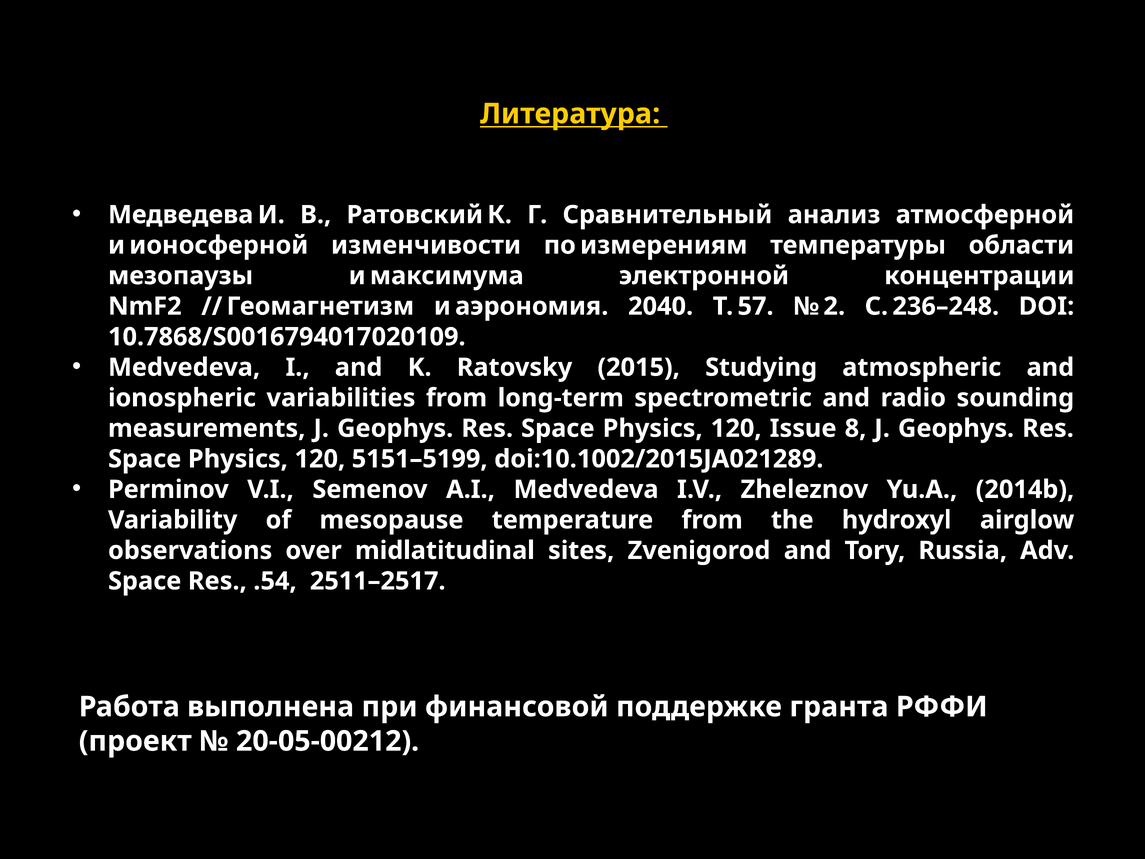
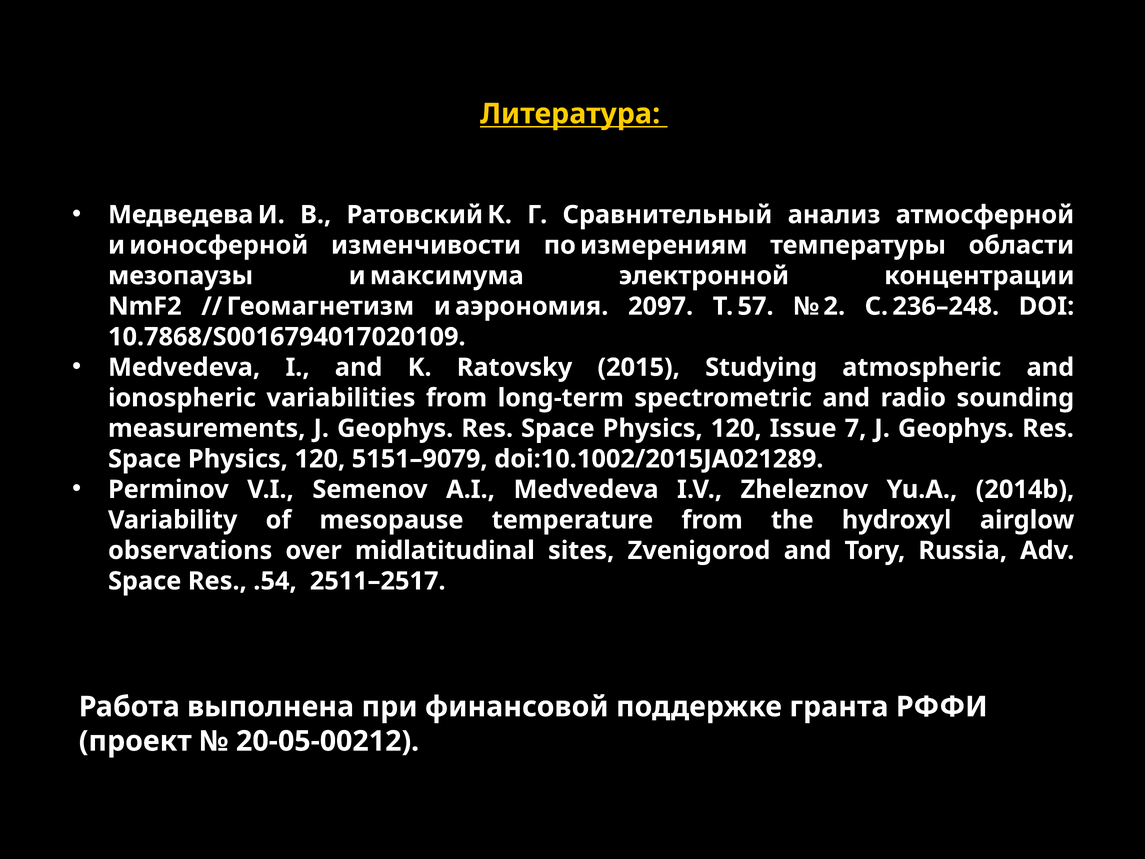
2040: 2040 -> 2097 (661, 306)
8: 8 -> 7 (856, 428)
5151–5199: 5151–5199 -> 5151–9079 (420, 459)
